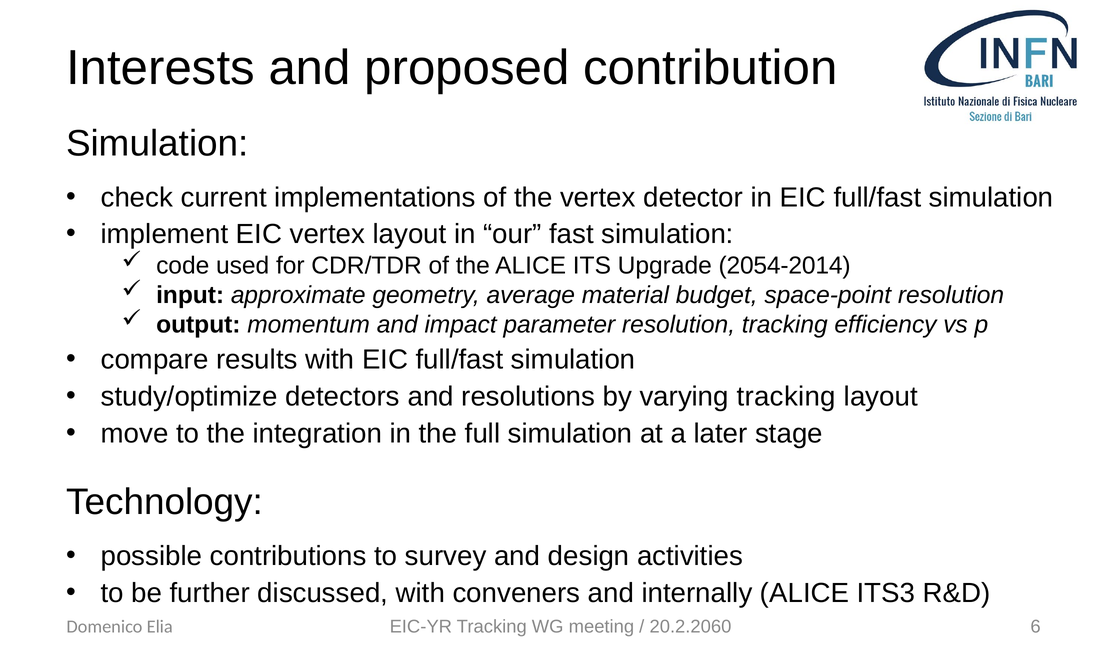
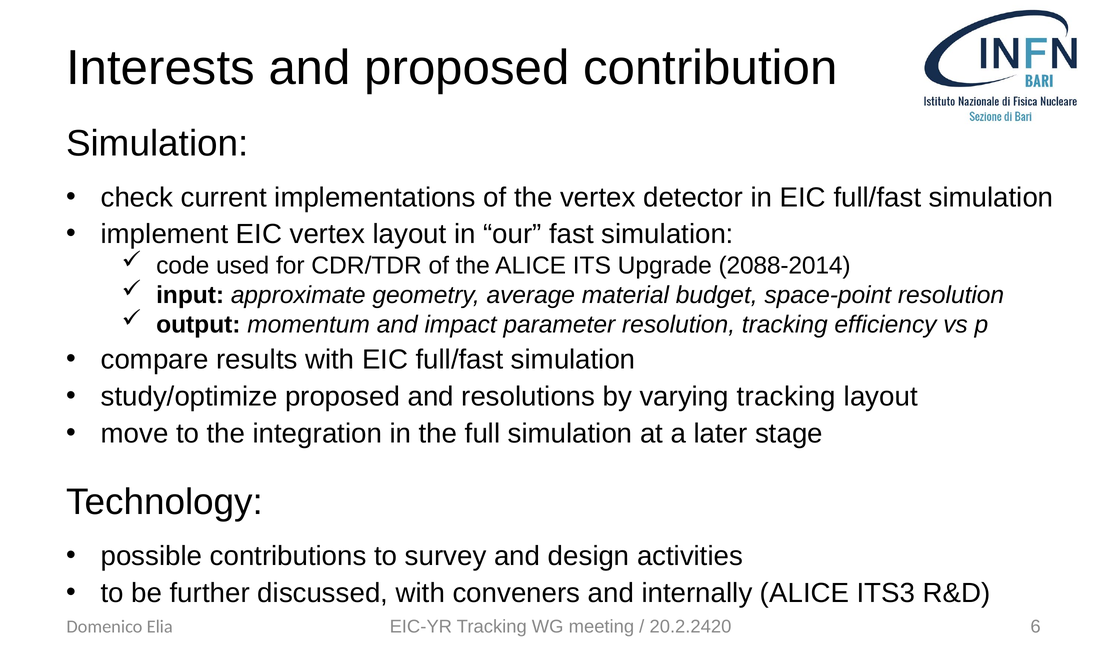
2054-2014: 2054-2014 -> 2088-2014 (785, 266)
study/optimize detectors: detectors -> proposed (343, 397)
20.2.2060: 20.2.2060 -> 20.2.2420 (690, 627)
